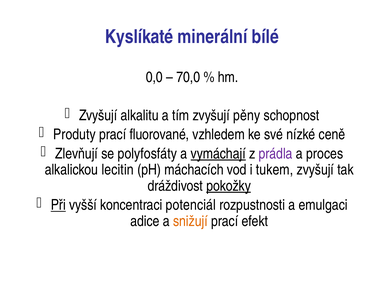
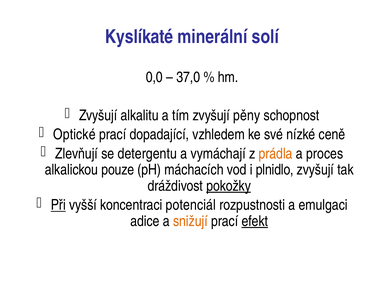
bílé: bílé -> solí (265, 37)
70,0: 70,0 -> 37,0 (188, 77)
Produty: Produty -> Optické (74, 134)
fluorované: fluorované -> dopadající (159, 134)
polyfosfáty: polyfosfáty -> detergentu (147, 154)
vymáchají underline: present -> none (218, 154)
prádla colour: purple -> orange (276, 154)
lecitin: lecitin -> pouze (118, 170)
tukem: tukem -> plnidlo (275, 170)
efekt underline: none -> present (255, 221)
